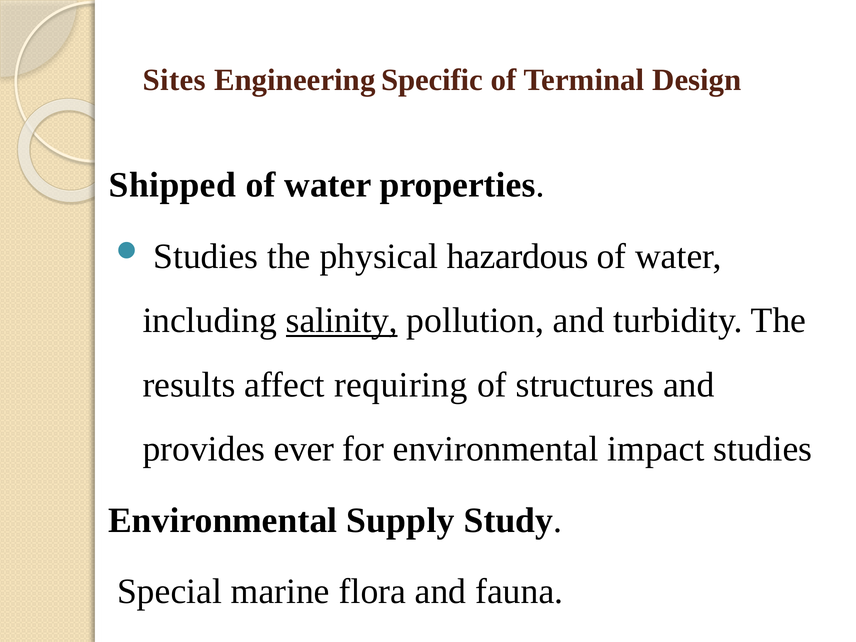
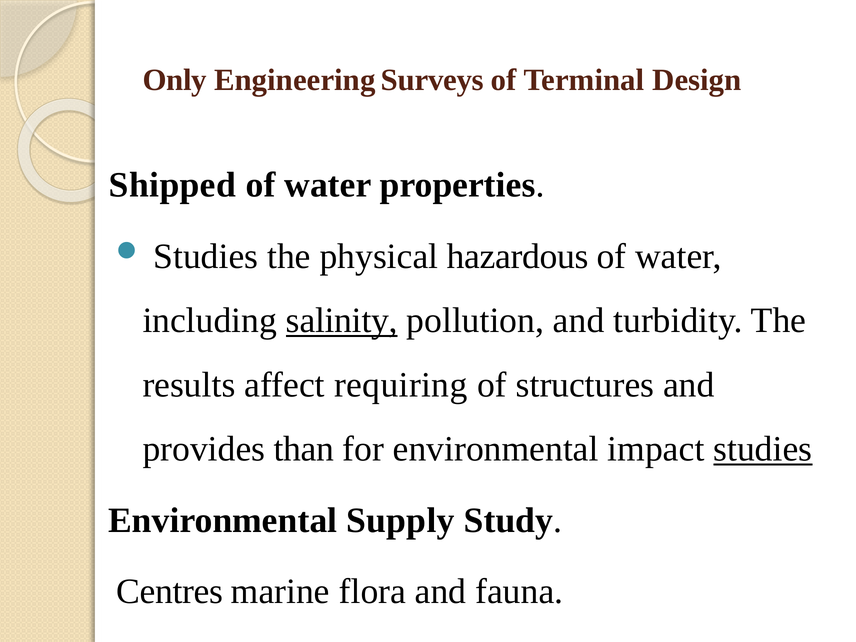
Sites: Sites -> Only (175, 80)
Specific: Specific -> Surveys (432, 80)
ever: ever -> than (304, 449)
studies underline: none -> present (763, 449)
Special: Special -> Centres (170, 592)
